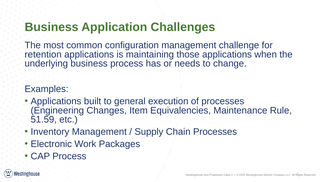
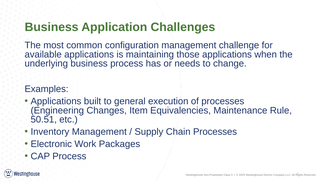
retention: retention -> available (43, 54)
51.59: 51.59 -> 50.51 (44, 119)
